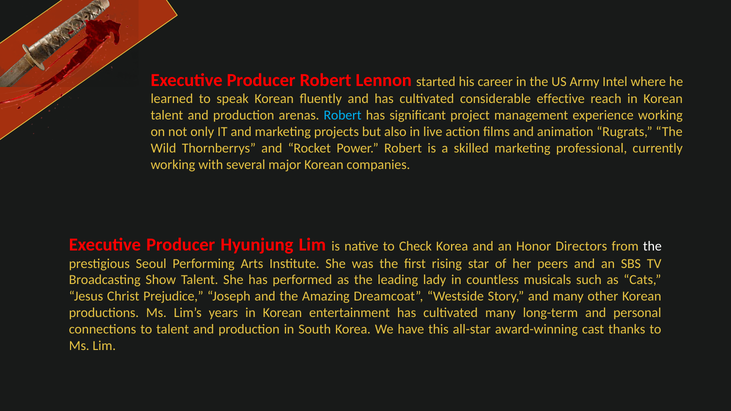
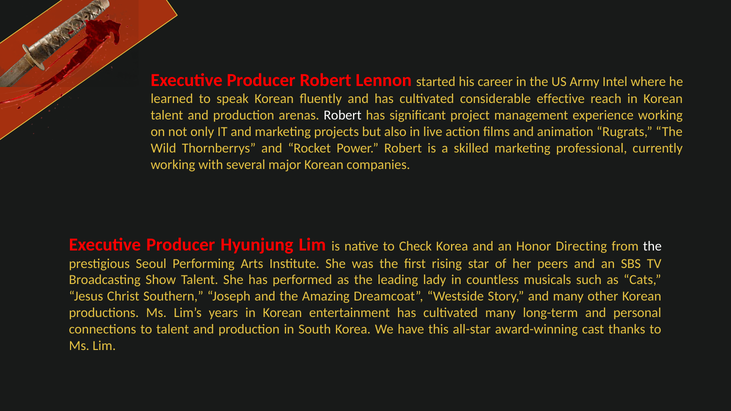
Robert colour: light blue -> white (343, 115)
Directors: Directors -> Directing (581, 246)
Prejudice: Prejudice -> Southern (173, 297)
